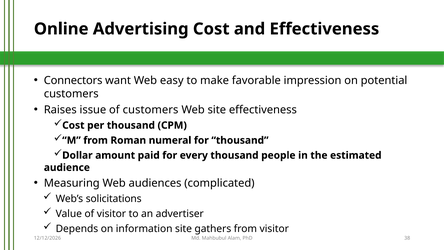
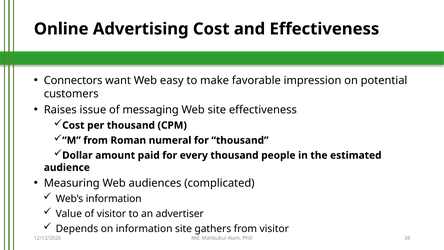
of customers: customers -> messaging (151, 110)
Web’s solicitations: solicitations -> information (114, 198)
